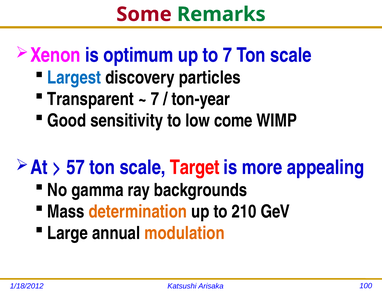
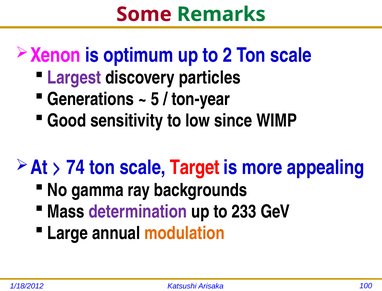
to 7: 7 -> 2 (227, 55)
Largest colour: blue -> purple (74, 78)
Transparent: Transparent -> Generations (91, 99)
7: 7 -> 5 (155, 99)
come: come -> since (233, 121)
57: 57 -> 74 (76, 168)
determination colour: orange -> purple (138, 212)
210: 210 -> 233 (244, 212)
